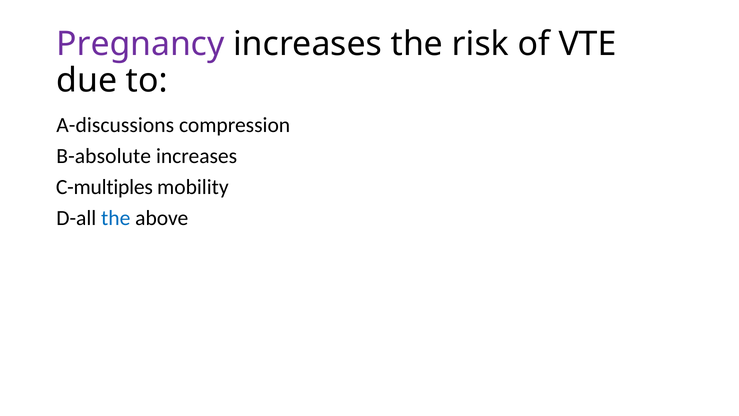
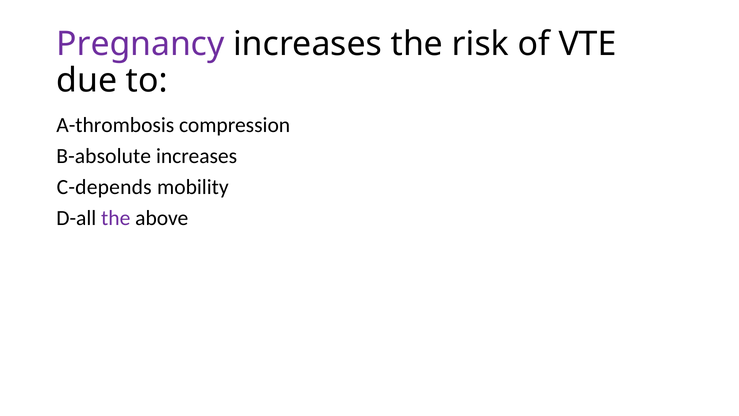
A-discussions: A-discussions -> A-thrombosis (115, 125)
C-multiples: C-multiples -> C-depends (104, 187)
the colour: blue -> purple (116, 218)
